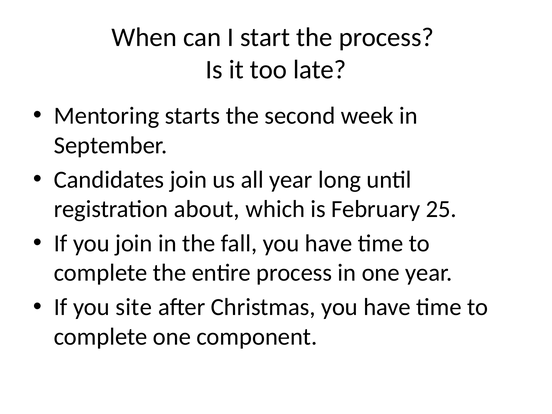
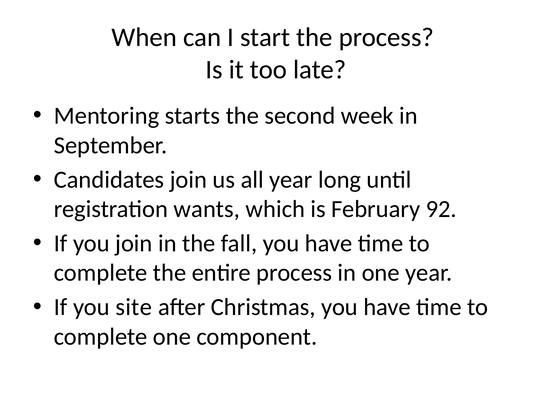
about: about -> wants (207, 209)
25: 25 -> 92 (441, 209)
